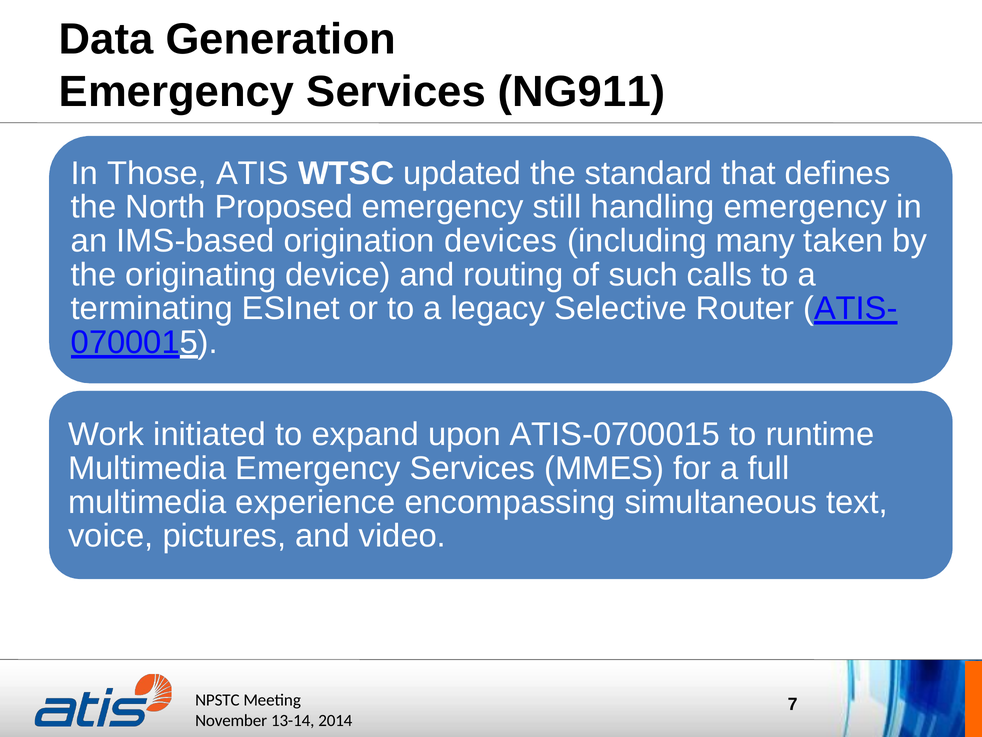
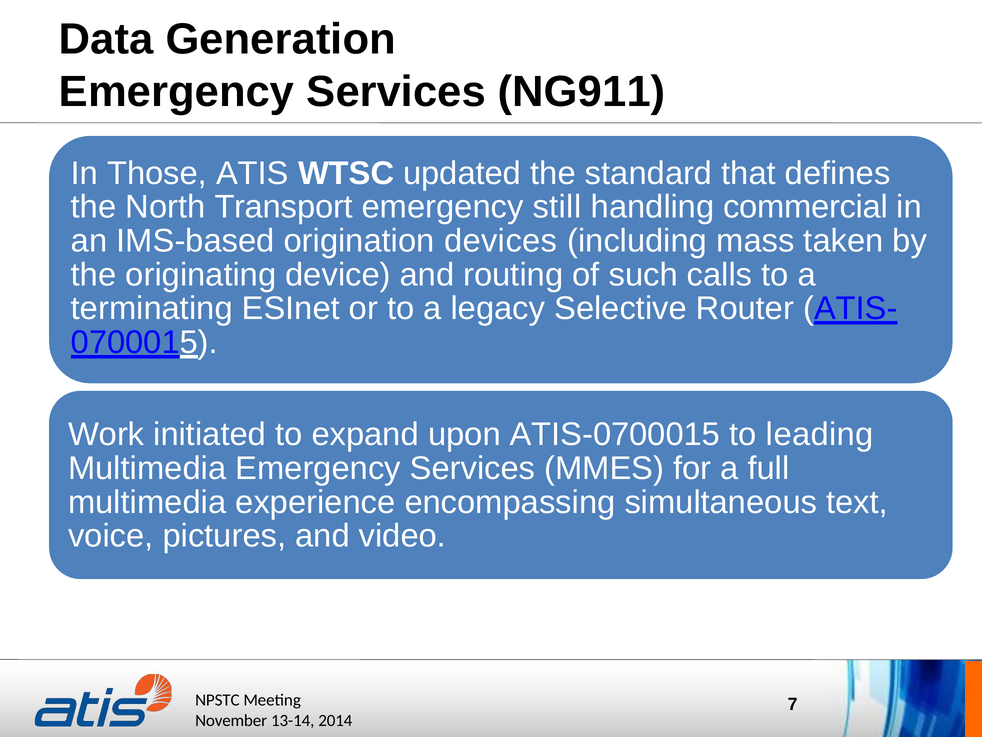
Proposed: Proposed -> Transport (284, 207)
handling emergency: emergency -> commercial (806, 207)
many: many -> mass (755, 241)
runtime: runtime -> leading (820, 434)
